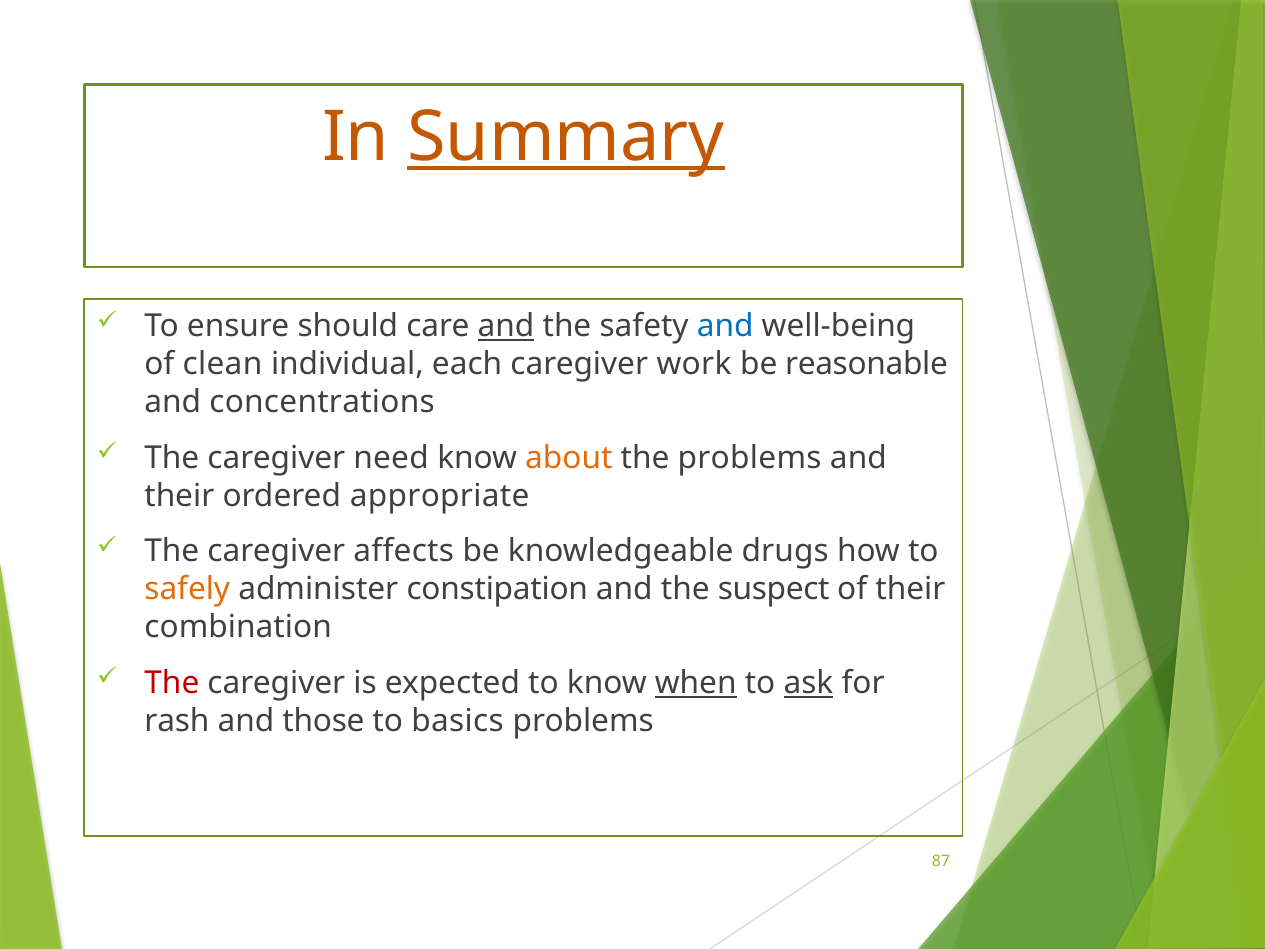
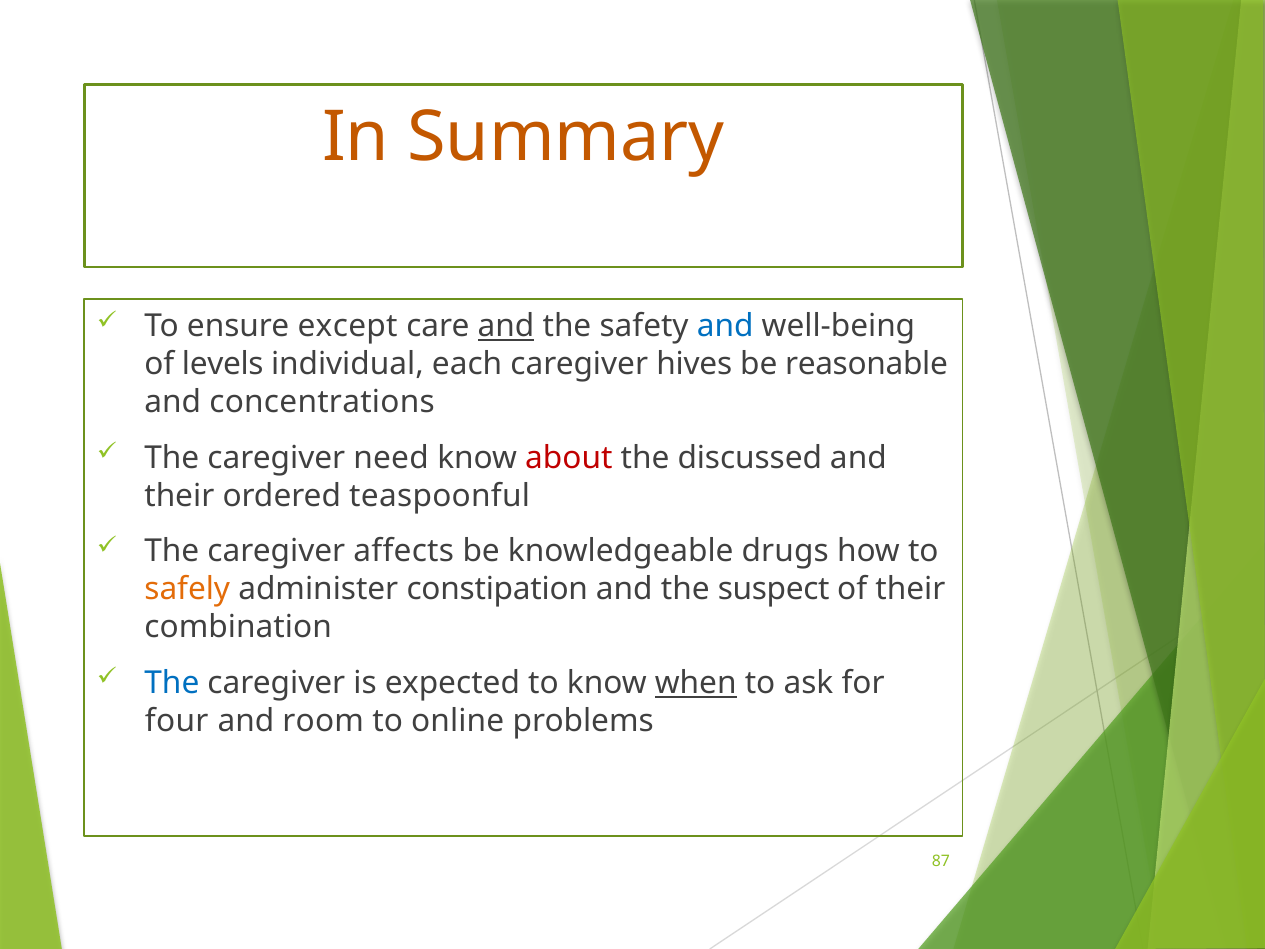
Summary underline: present -> none (566, 138)
should: should -> except (348, 326)
clean: clean -> levels (223, 364)
work: work -> hives (694, 364)
about colour: orange -> red (569, 458)
the problems: problems -> discussed (750, 458)
appropriate: appropriate -> teaspoonful (440, 496)
The colour: red -> blue (172, 683)
ask underline: present -> none (808, 683)
rash: rash -> four (177, 721)
those: those -> room (323, 721)
basics: basics -> online (458, 721)
